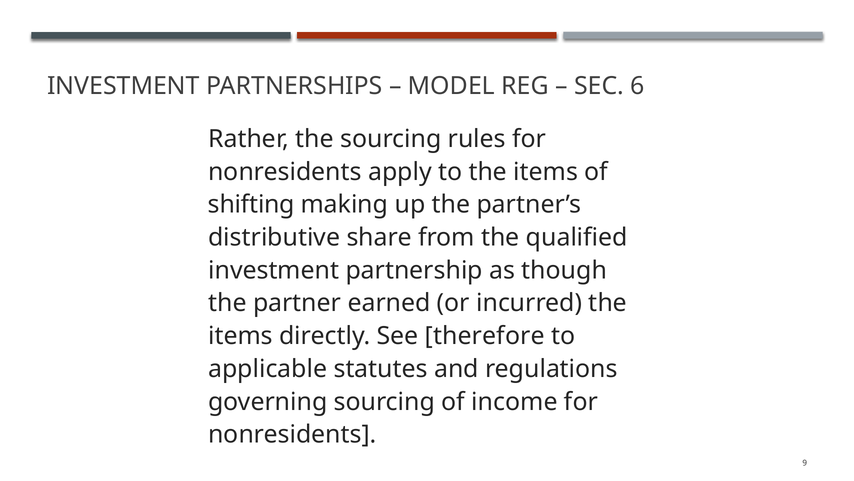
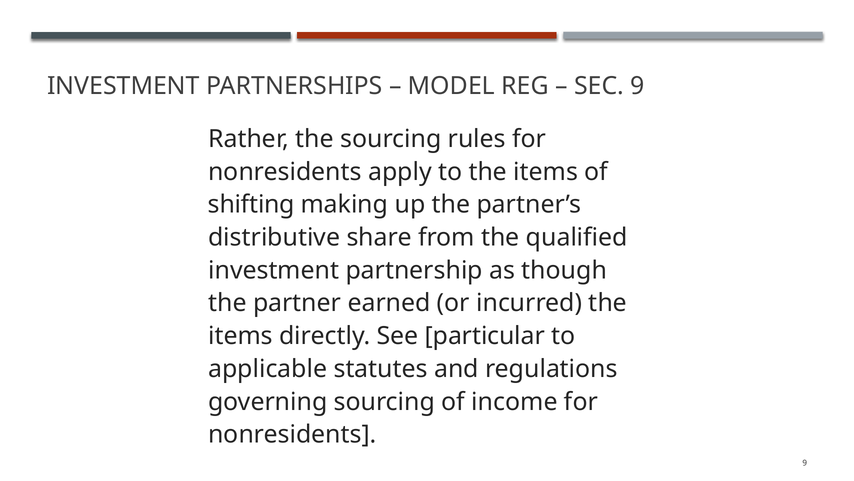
SEC 6: 6 -> 9 (638, 86)
therefore: therefore -> particular (485, 336)
